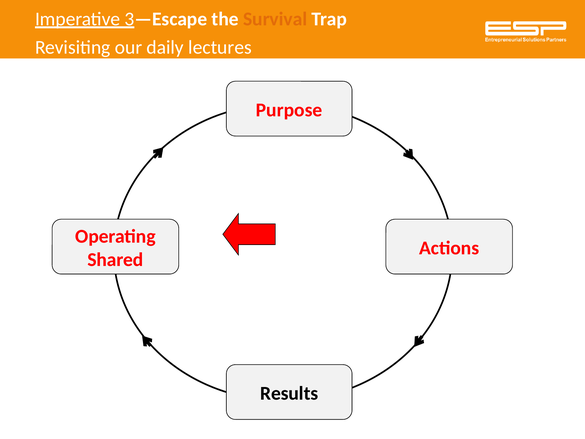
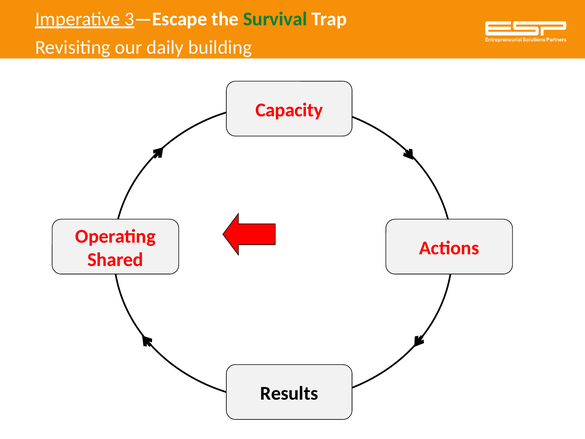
Survival colour: orange -> green (275, 19)
lectures: lectures -> building (220, 47)
Purpose: Purpose -> Capacity (289, 110)
